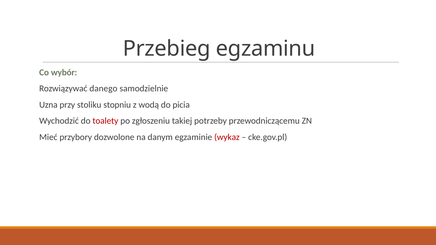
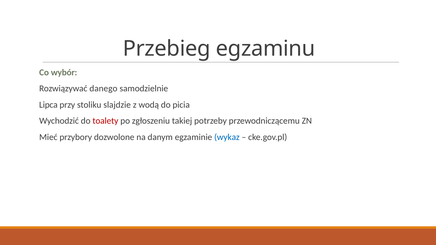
Uzna: Uzna -> Lipca (48, 105)
stopniu: stopniu -> slajdzie (117, 105)
wykaz colour: red -> blue (227, 137)
